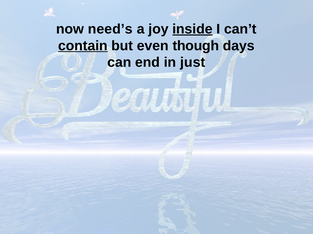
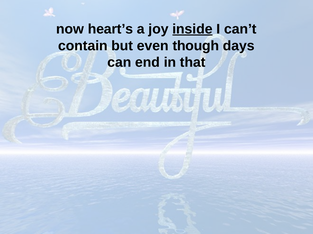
need’s: need’s -> heart’s (110, 29)
contain underline: present -> none (83, 46)
just: just -> that (193, 63)
